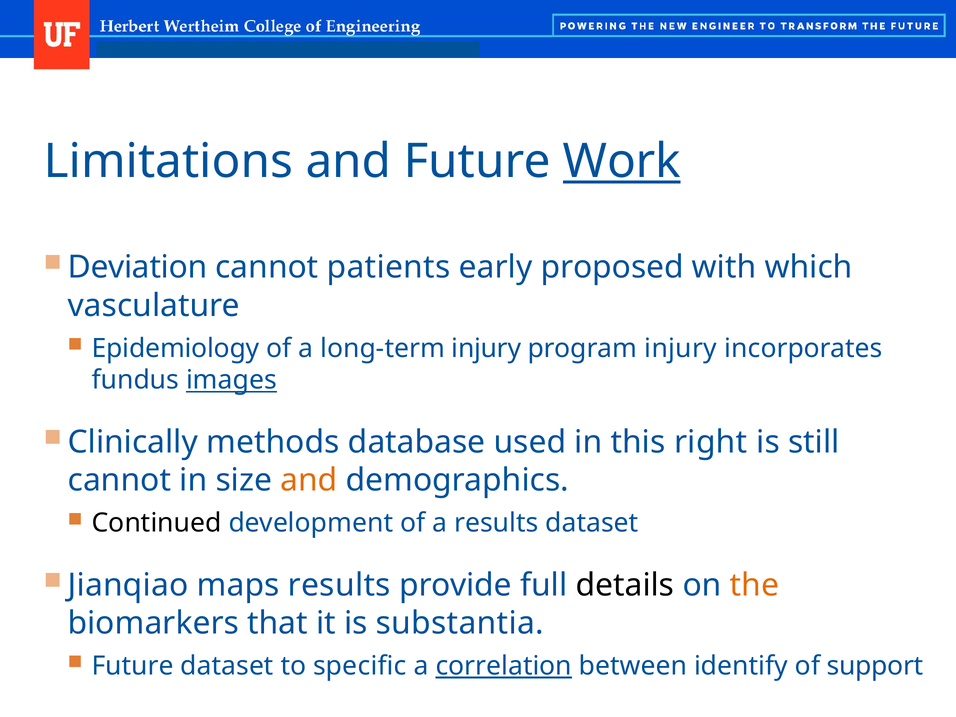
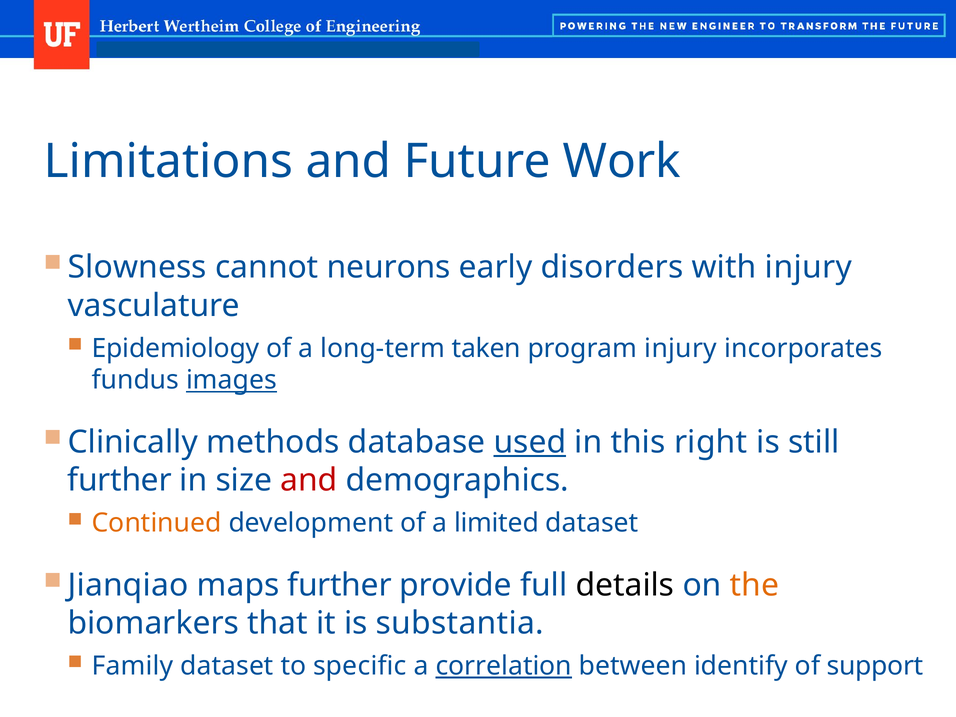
Work underline: present -> none (622, 161)
Deviation: Deviation -> Slowness (137, 267)
patients: patients -> neurons (389, 267)
proposed: proposed -> disorders (612, 267)
with which: which -> injury (808, 267)
long-term injury: injury -> taken (486, 348)
used underline: none -> present (530, 442)
cannot: cannot -> further (120, 480)
and colour: orange -> red (309, 480)
Continued colour: black -> orange (157, 523)
a results: results -> limited (496, 523)
maps results: results -> further (340, 585)
Future: Future -> Family (133, 666)
